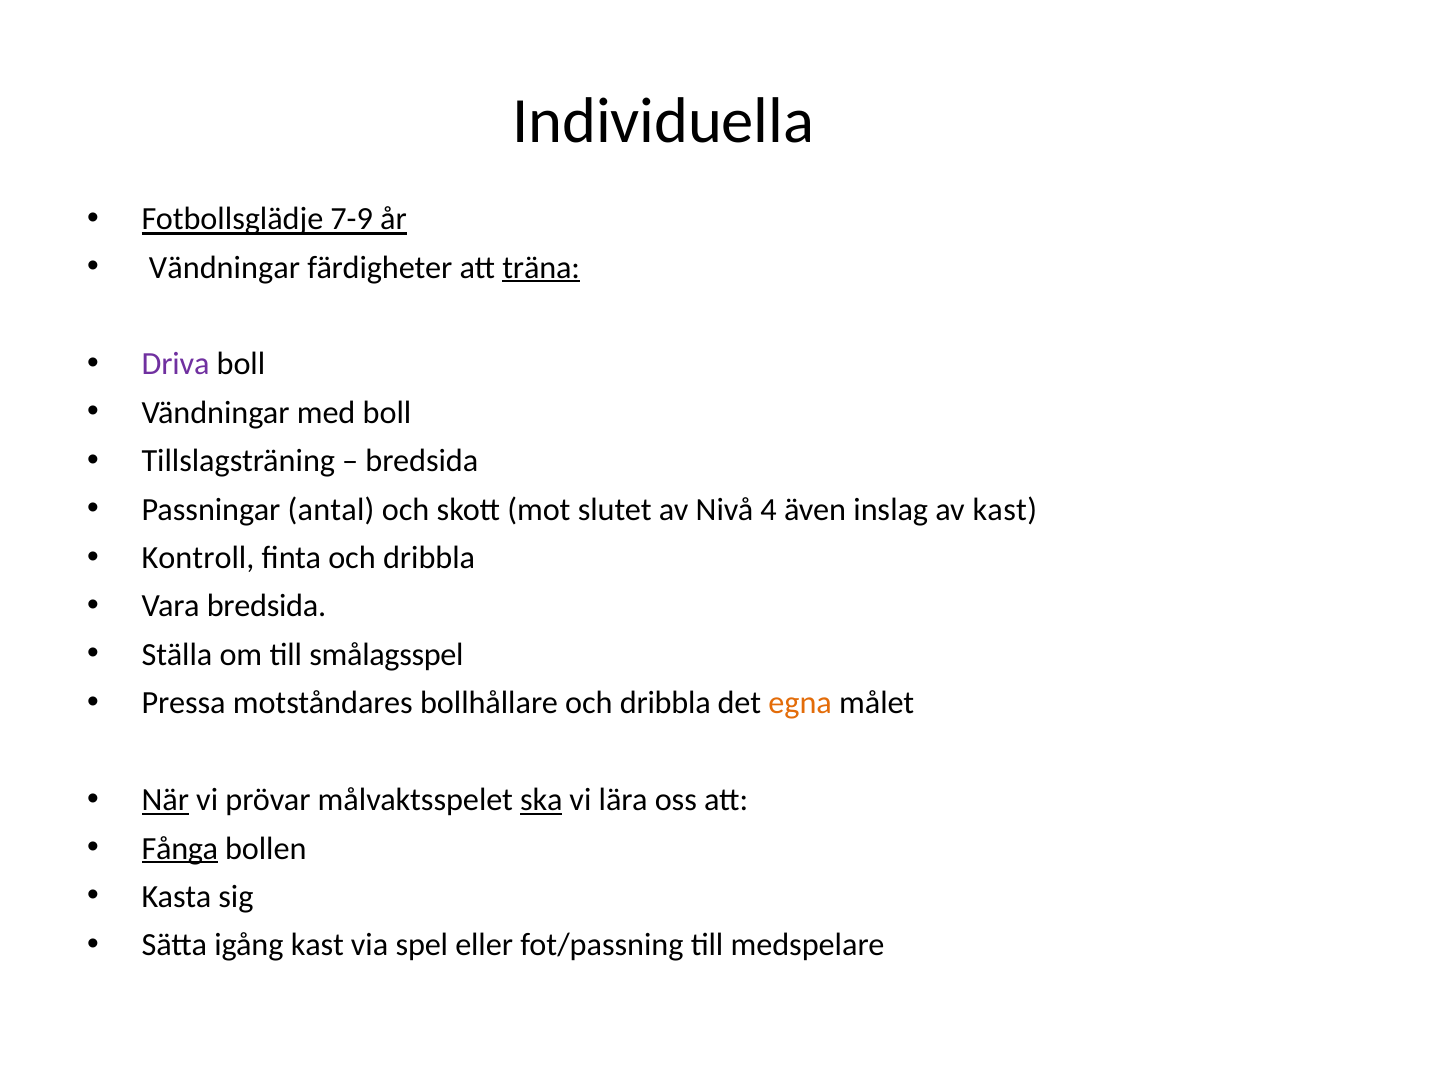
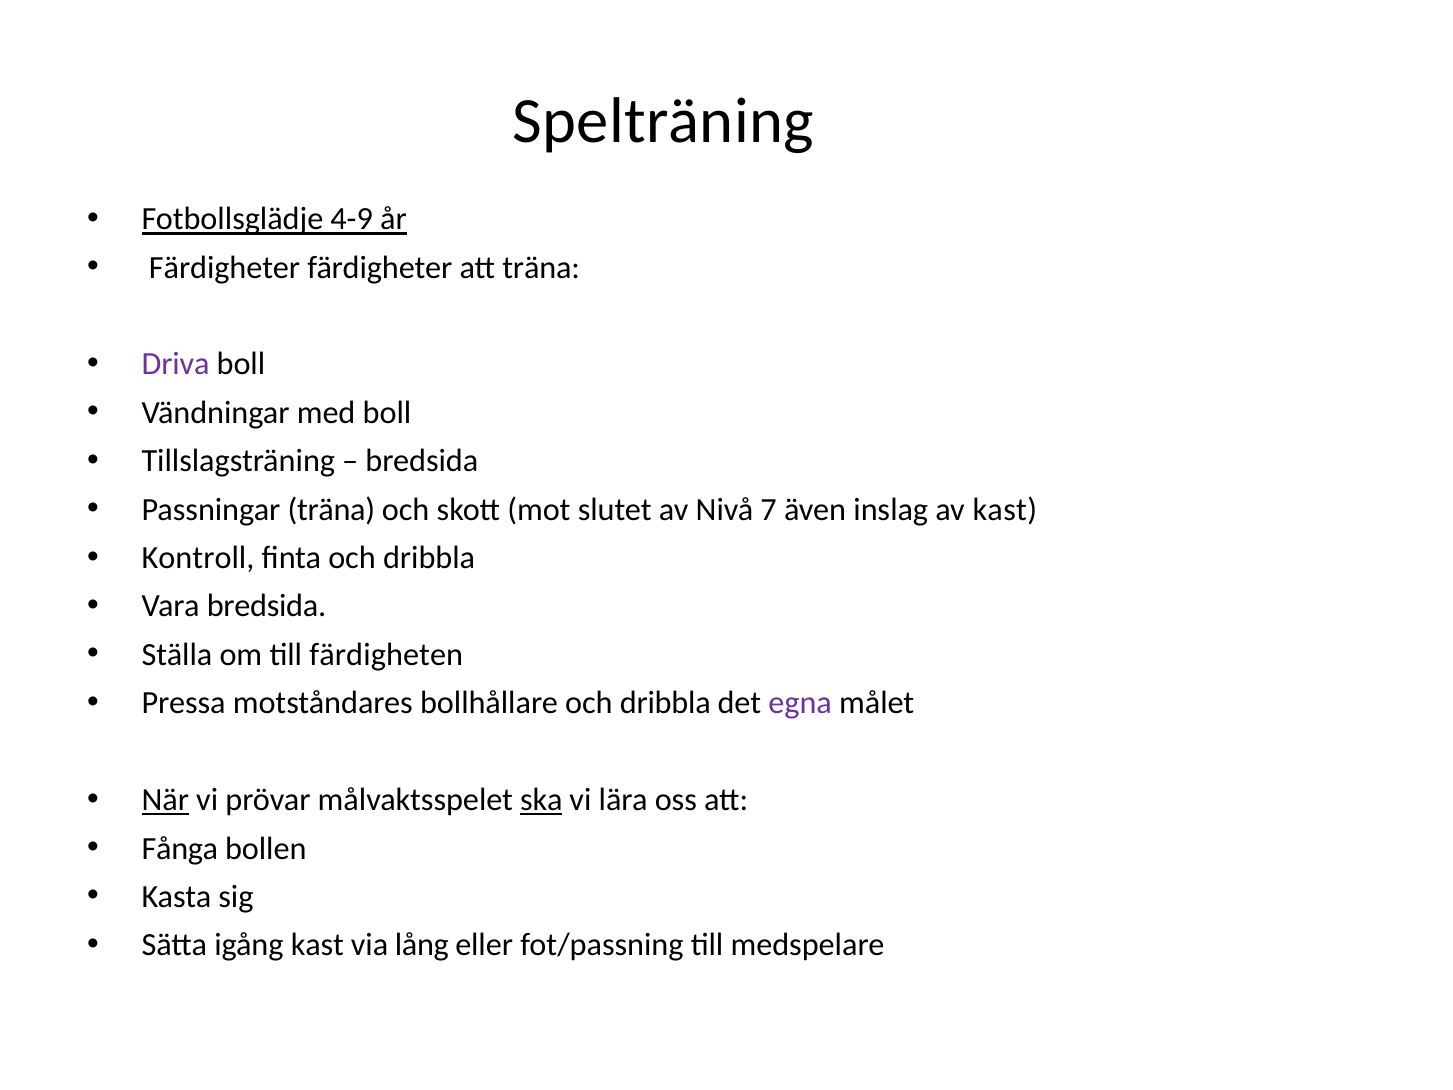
Individuella: Individuella -> Spelträning (663, 121)
7-9: 7-9 -> 4-9 (352, 219)
Vändningar: Vändningar -> Färdigheter (225, 267)
träna underline: present -> none (541, 267)
Passningar antal: antal -> träna (331, 509)
4: 4 -> 7 (769, 509)
smålagsspel: smålagsspel -> färdigheten (386, 655)
egna colour: orange -> purple (800, 703)
Fånga underline: present -> none (180, 848)
spel: spel -> lång (422, 945)
